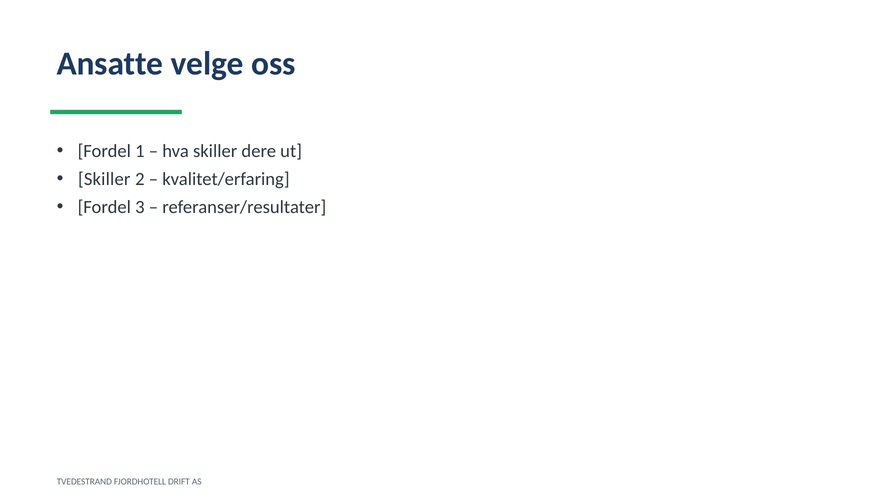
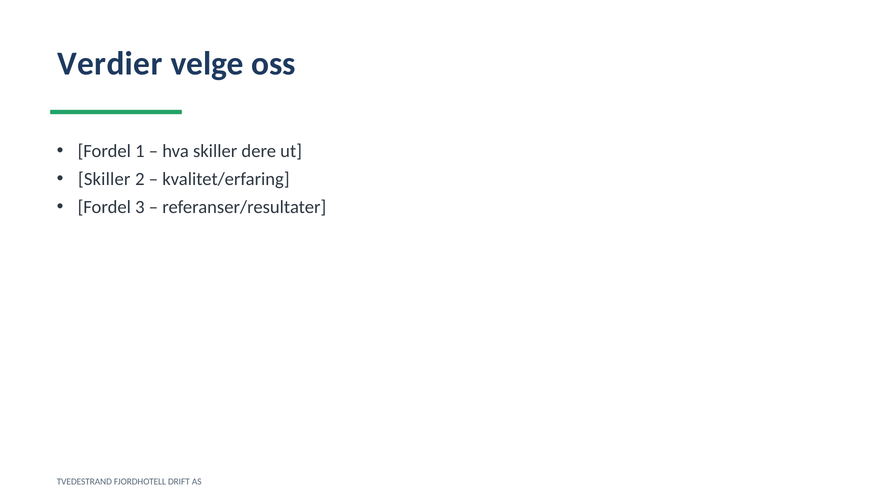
Ansatte: Ansatte -> Verdier (110, 64)
